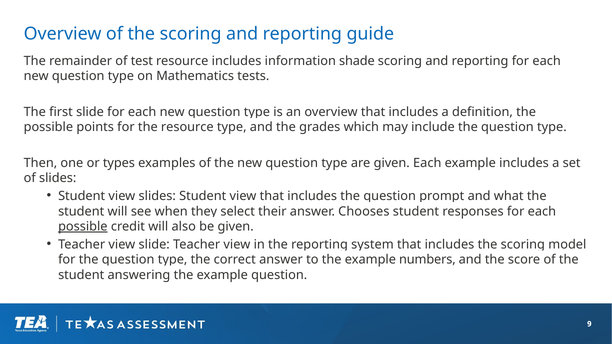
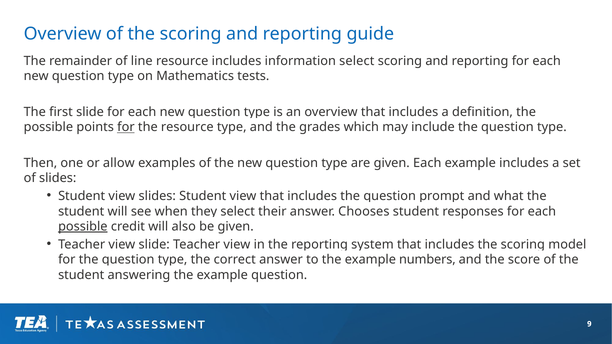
test: test -> line (142, 61)
information shade: shade -> select (357, 61)
for underline: none -> present (126, 127)
types: types -> allow (119, 163)
